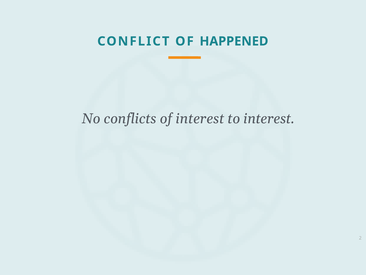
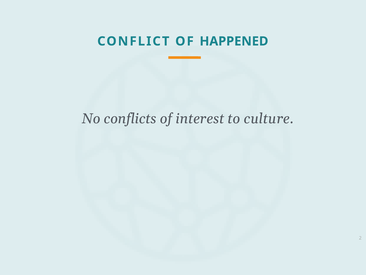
to interest: interest -> culture (269, 118)
